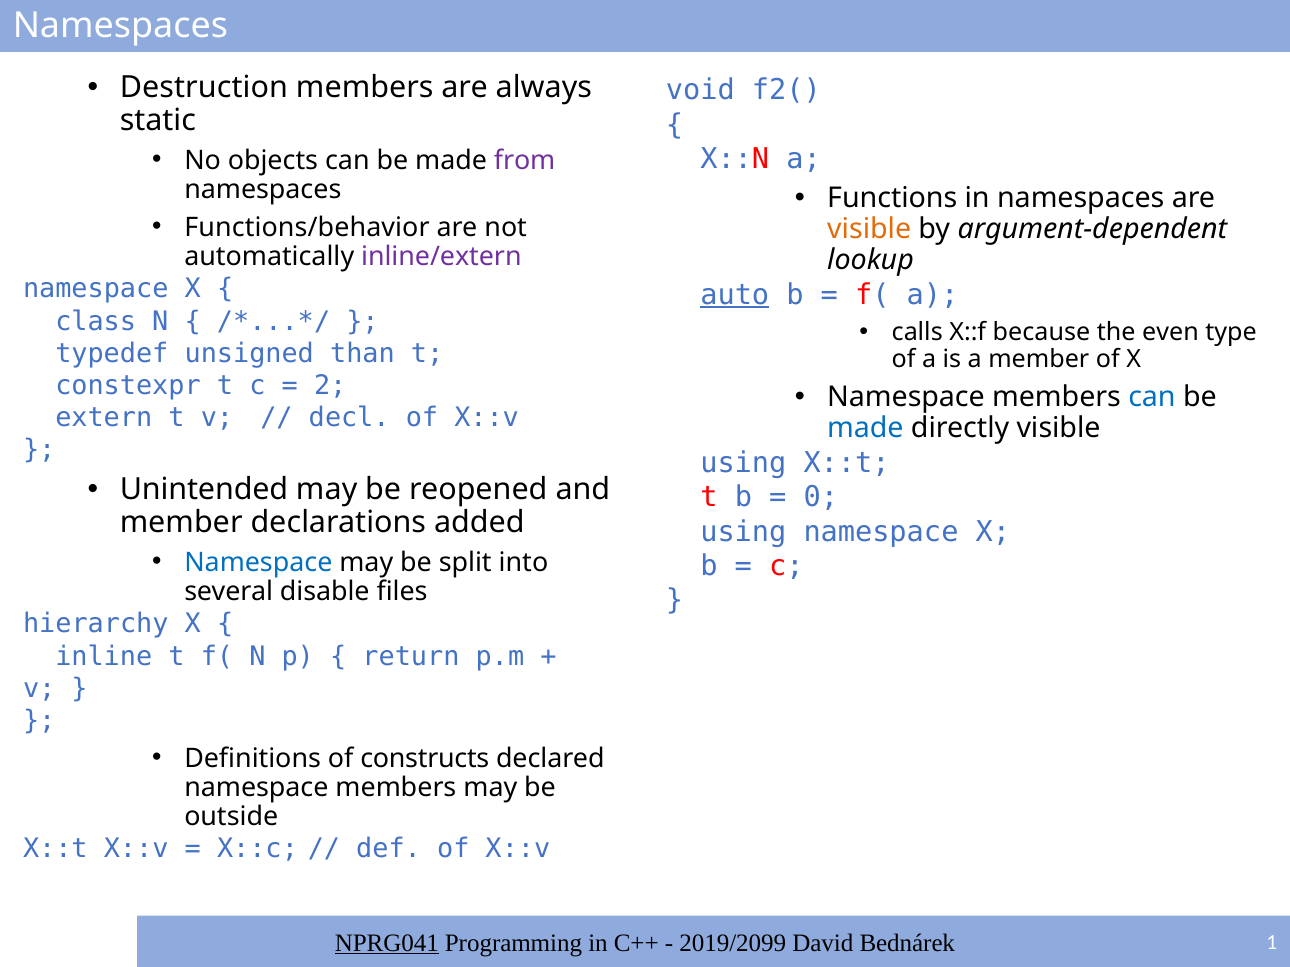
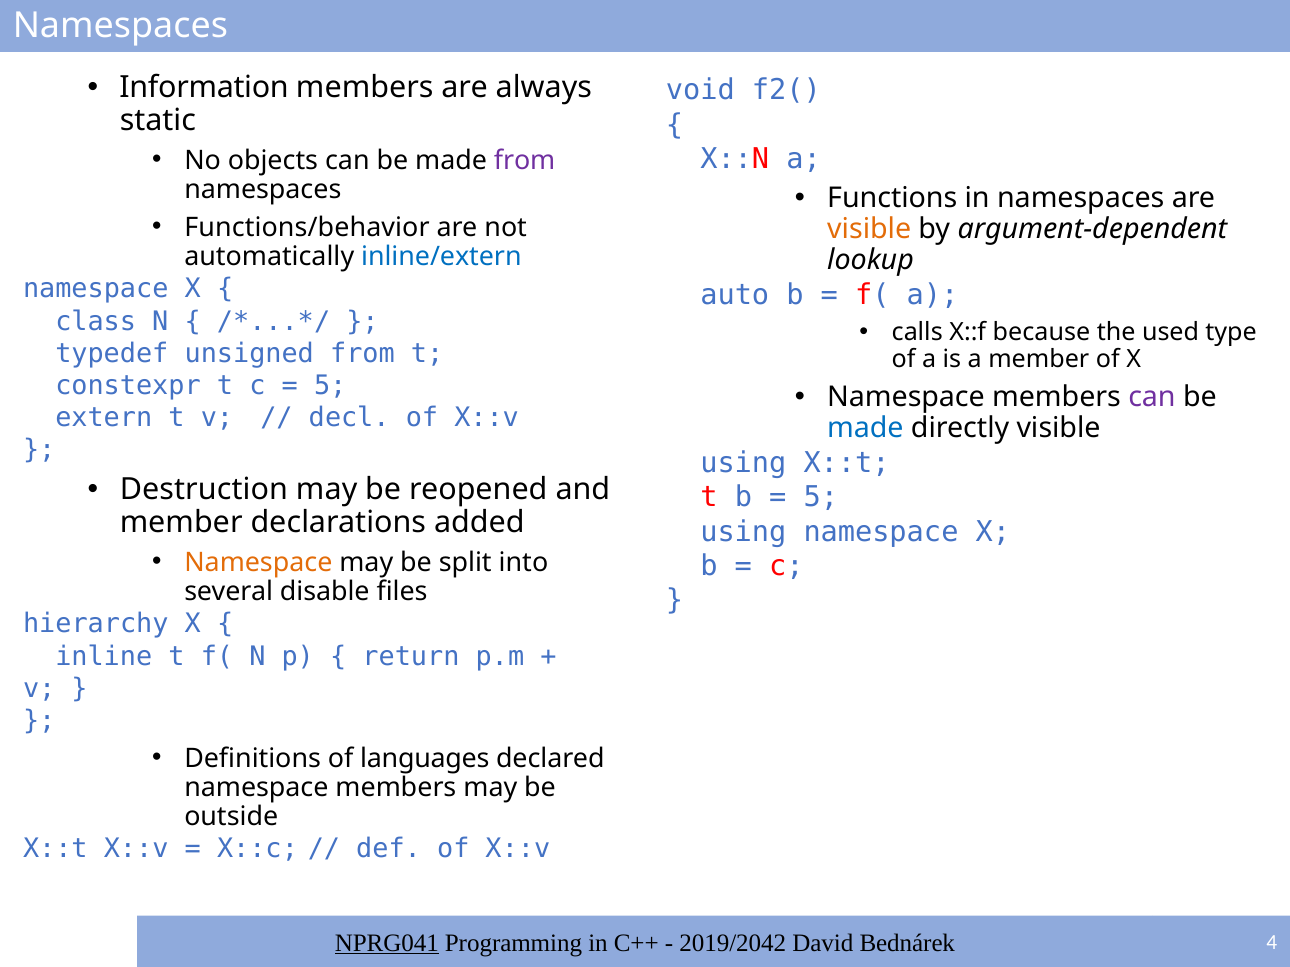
Destruction: Destruction -> Information (204, 87)
inline/extern colour: purple -> blue (441, 256)
auto underline: present -> none (735, 295)
even: even -> used (1171, 333)
unsigned than: than -> from (362, 354)
2: 2 -> 5 (330, 386)
can colour: blue -> purple (1152, 398)
Unintended: Unintended -> Destruction (204, 490)
0: 0 -> 5 (821, 498)
Namespace colour: blue -> orange (258, 563)
constructs: constructs -> languages (425, 759)
2019/2099: 2019/2099 -> 2019/2042 (733, 943)
1: 1 -> 4 (1272, 943)
